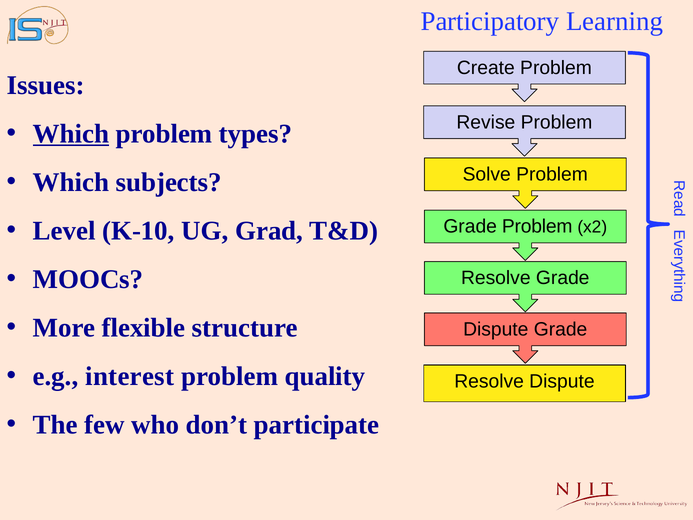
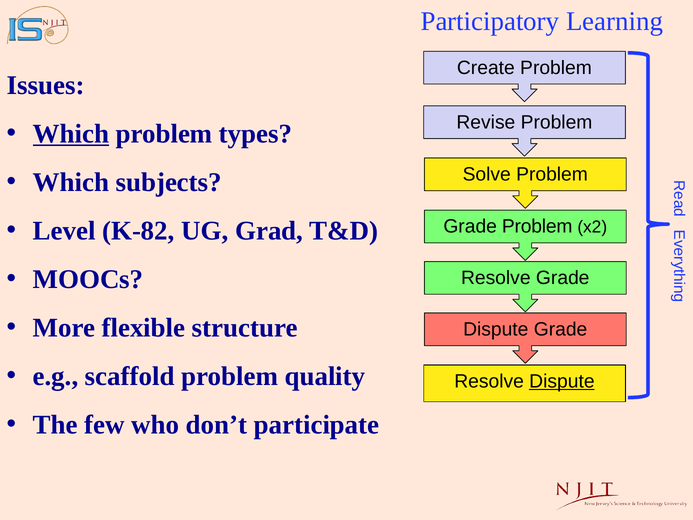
K-10: K-10 -> K-82 (138, 231)
interest: interest -> scaffold (130, 376)
Dispute underline: none -> present (562, 381)
